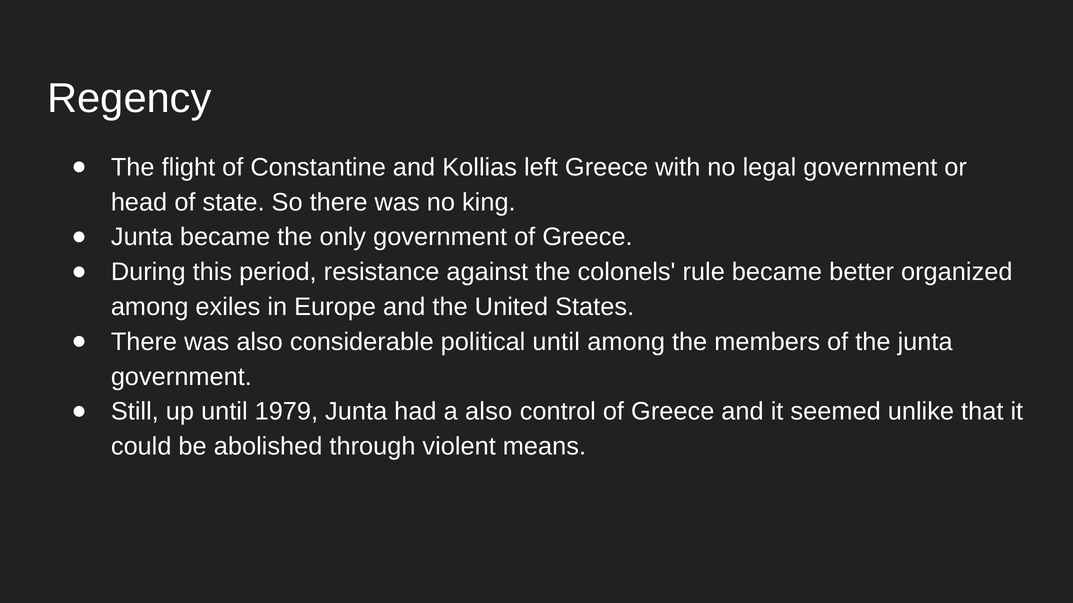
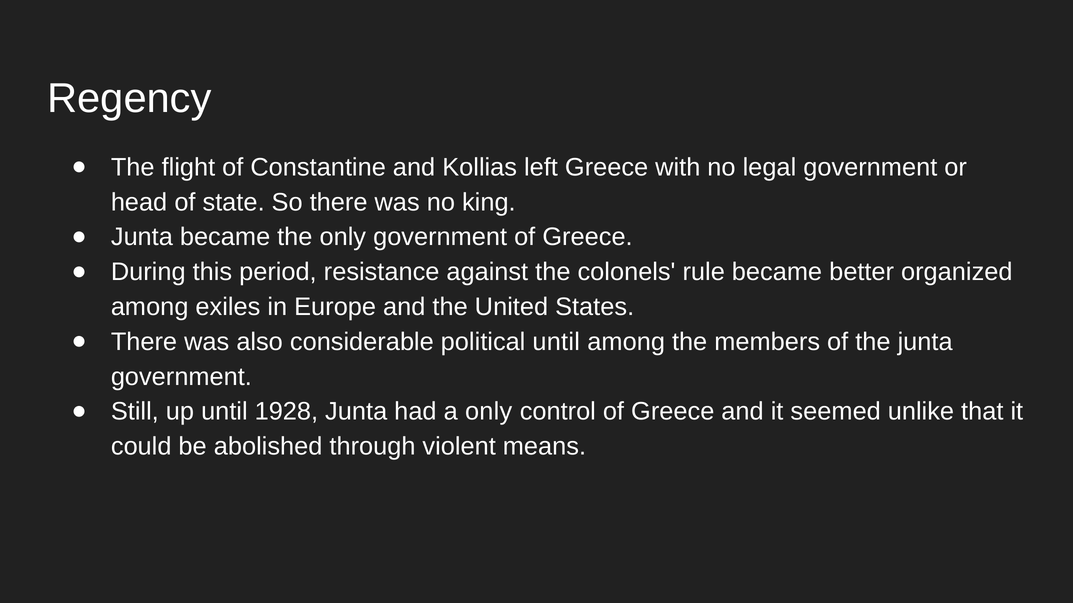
1979: 1979 -> 1928 (286, 412)
a also: also -> only (489, 412)
